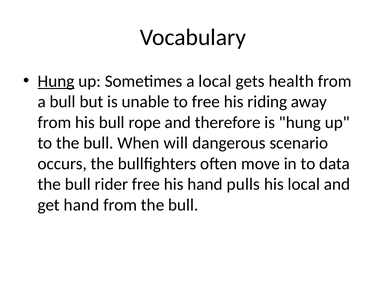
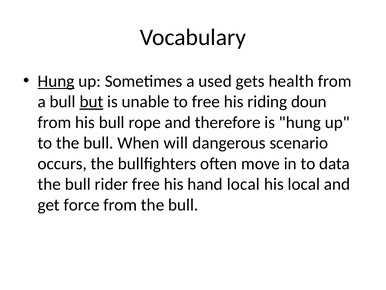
a local: local -> used (215, 81)
but underline: none -> present (91, 102)
away: away -> doun (309, 102)
hand pulls: pulls -> local (243, 184)
get hand: hand -> force (82, 205)
